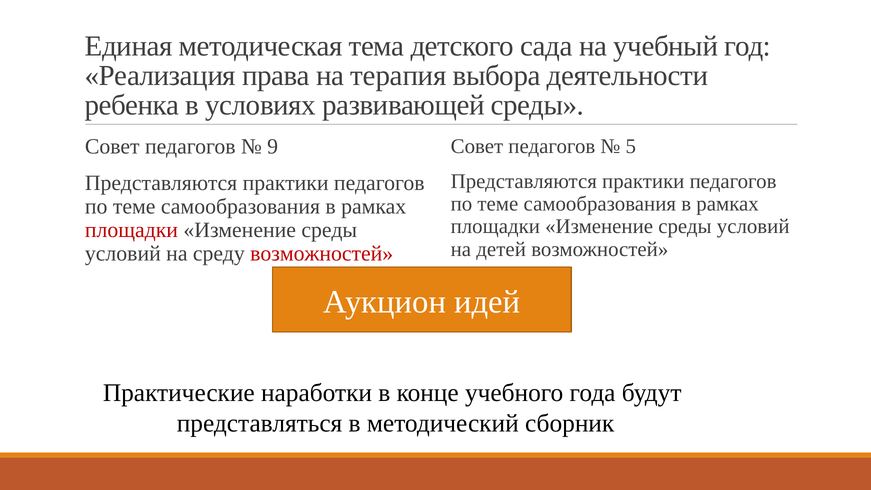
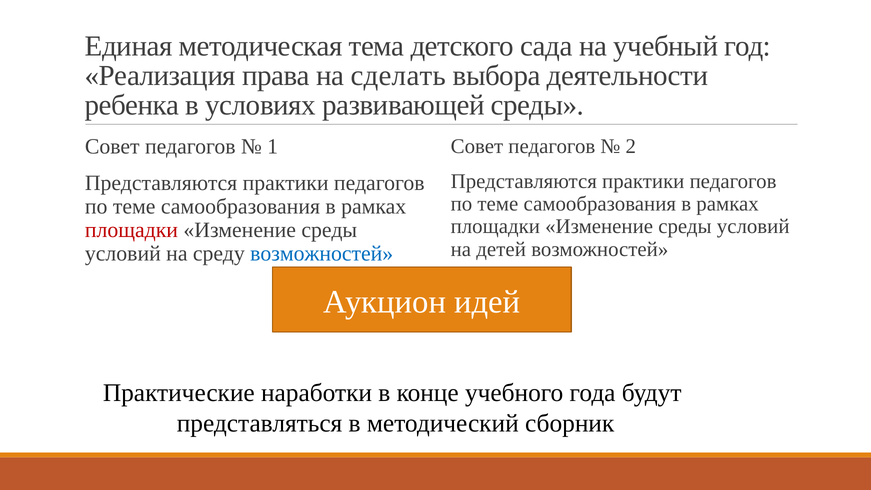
терапия: терапия -> сделать (398, 76)
5: 5 -> 2 (631, 146)
9: 9 -> 1 (273, 147)
возможностей colour: red -> blue (322, 253)
